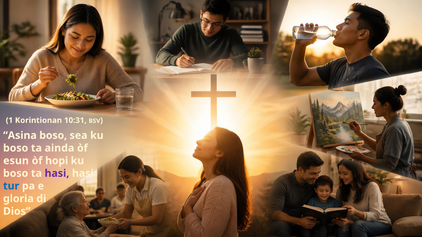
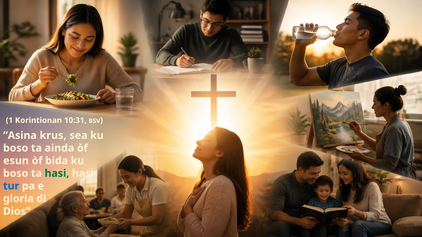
Asina boso: boso -> krus (53, 136)
hopi: hopi -> bida (57, 161)
hasi colour: purple -> green (57, 174)
